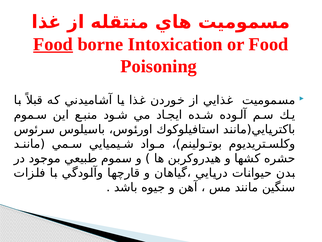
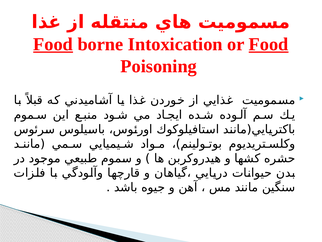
Food underline: none -> present (269, 44)
